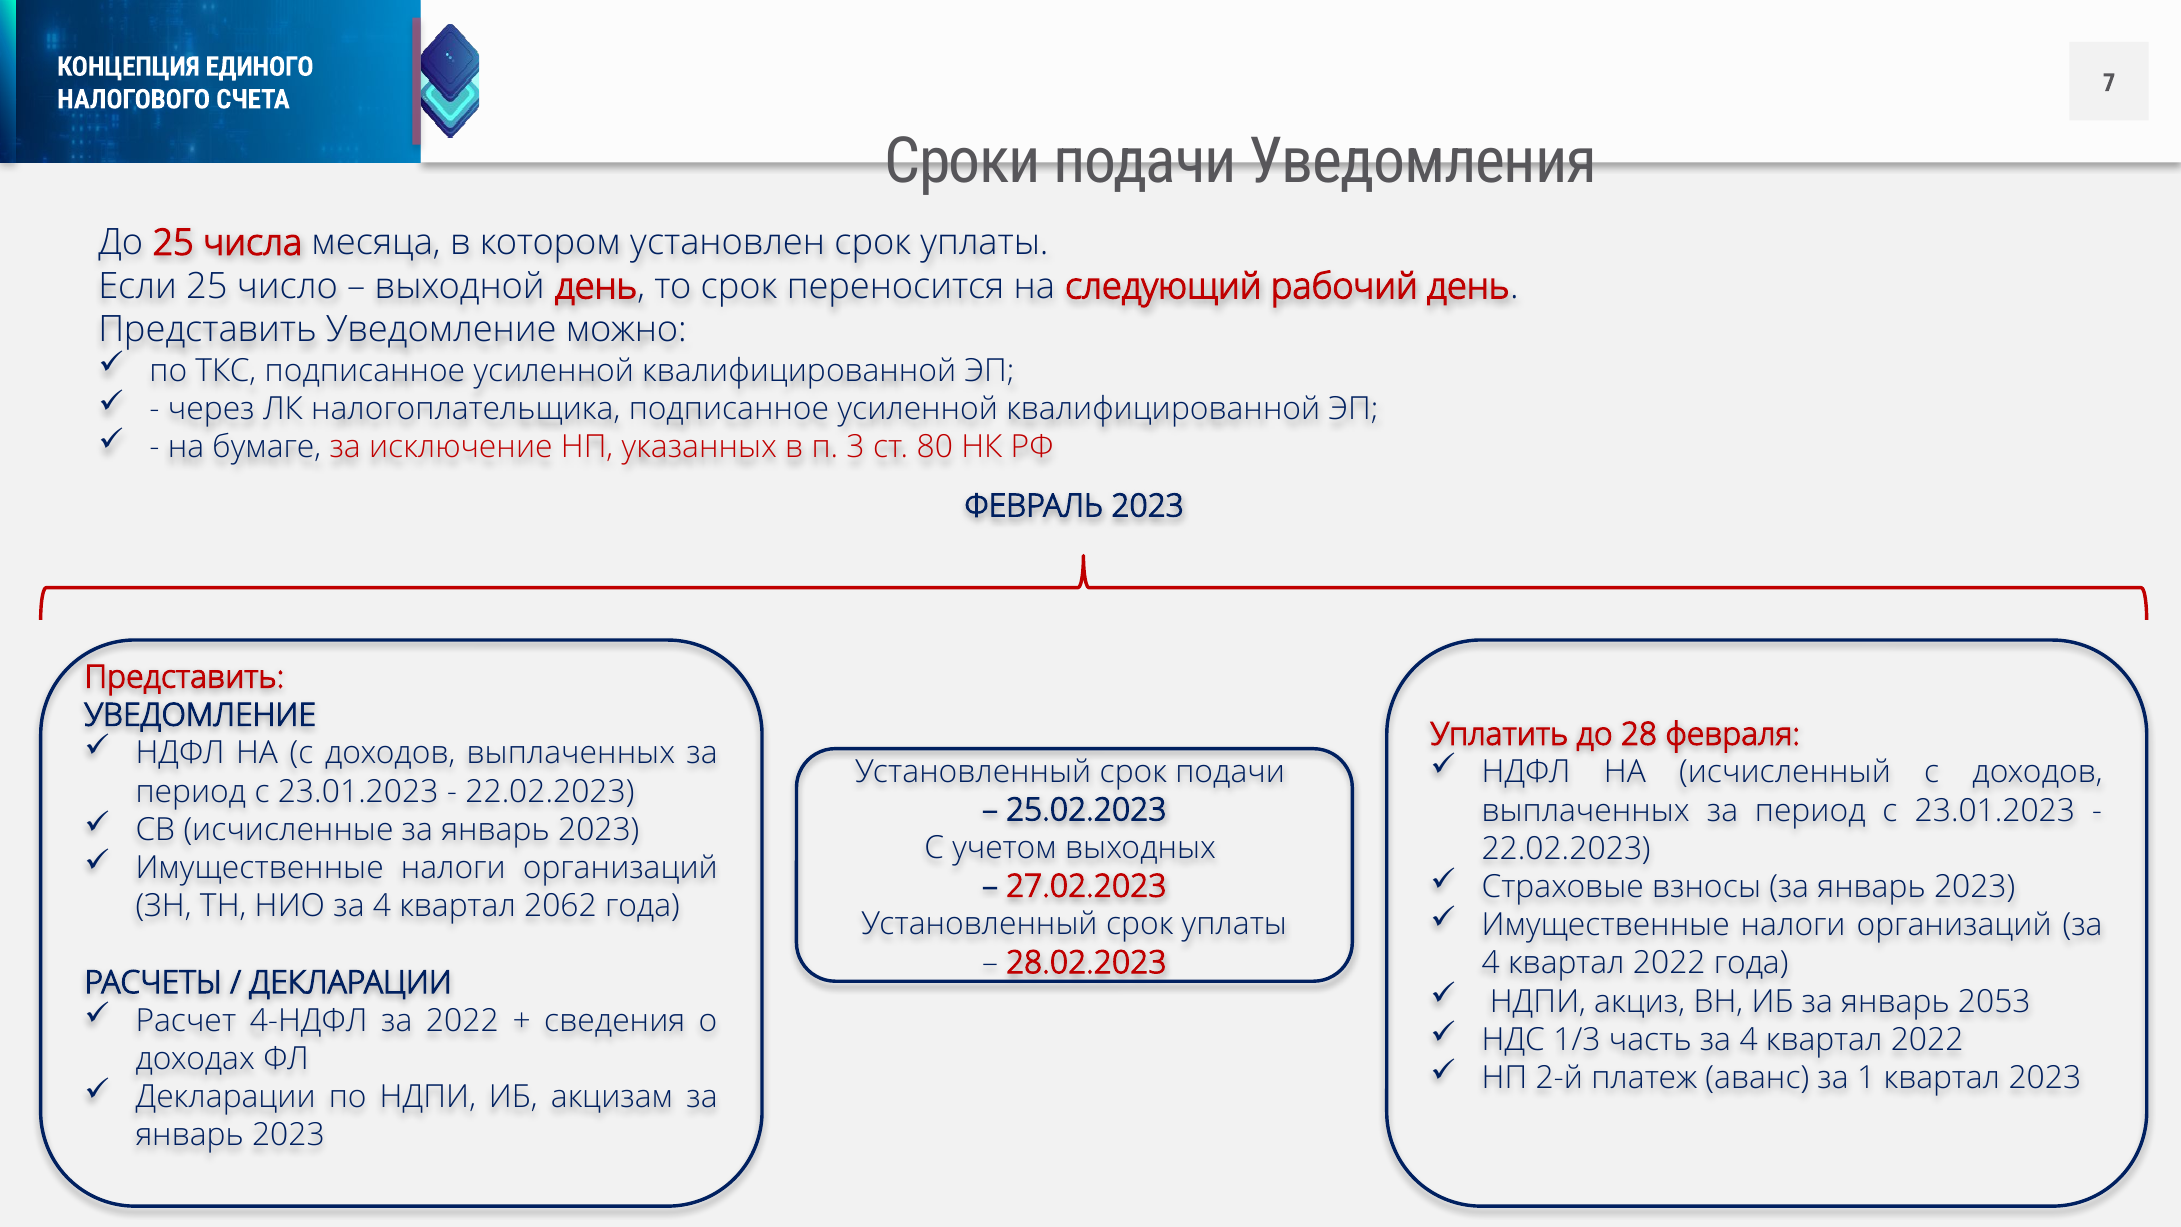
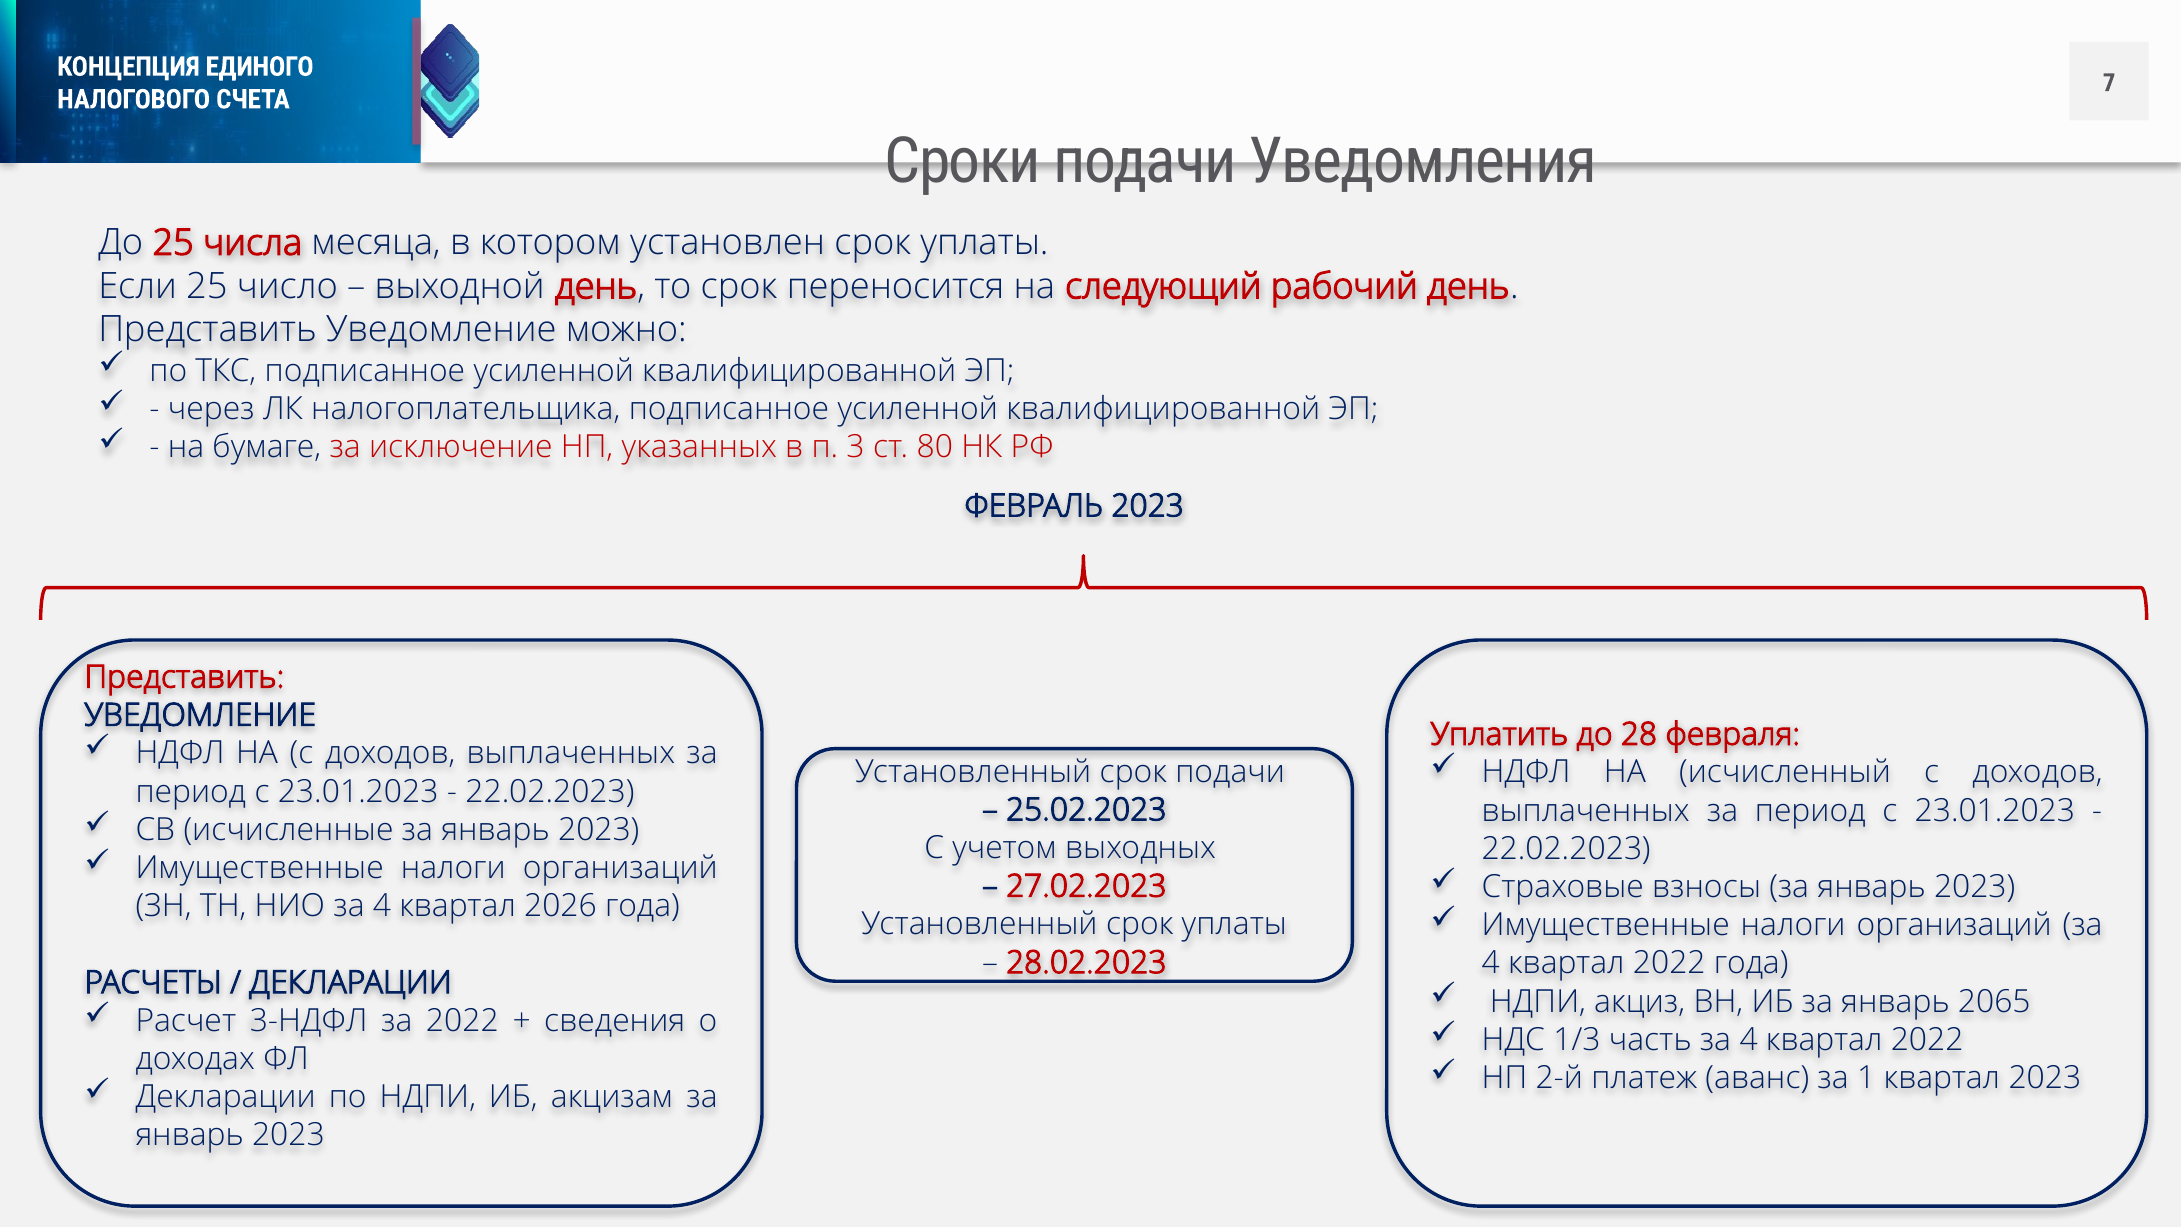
2062: 2062 -> 2026 (560, 906)
2053: 2053 -> 2065 (1994, 1001)
4-НДФЛ: 4-НДФЛ -> 3-НДФЛ (309, 1021)
